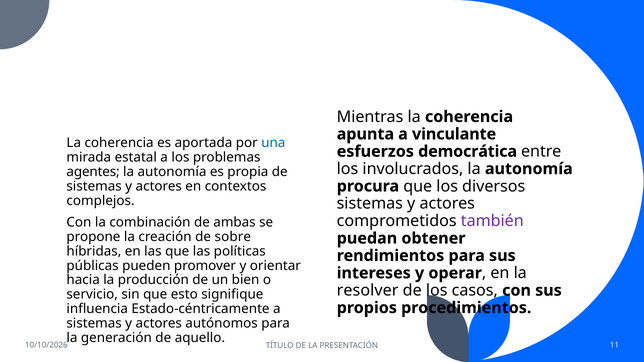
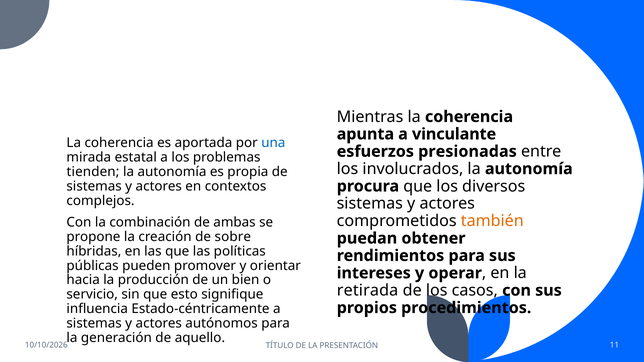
democrática: democrática -> presionadas (467, 152)
agentes: agentes -> tienden (93, 172)
también colour: purple -> orange (492, 221)
resolver: resolver -> retirada (368, 291)
